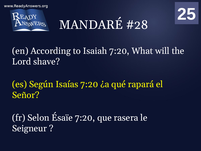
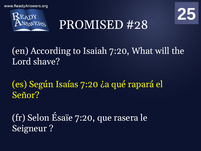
MANDARÉ: MANDARÉ -> PROMISED (91, 25)
